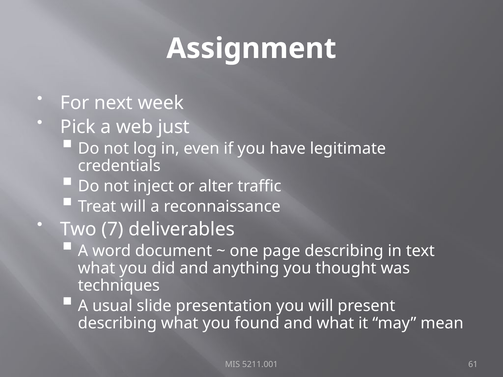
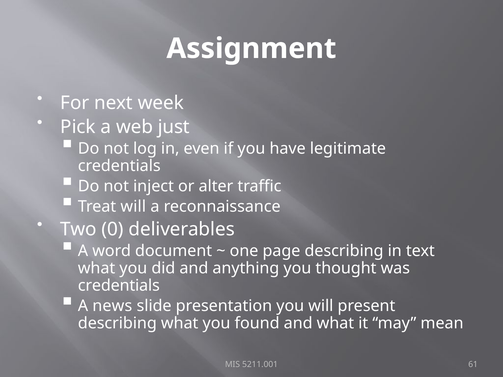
7: 7 -> 0 (113, 229)
techniques: techniques -> credentials (119, 286)
usual: usual -> news (112, 306)
